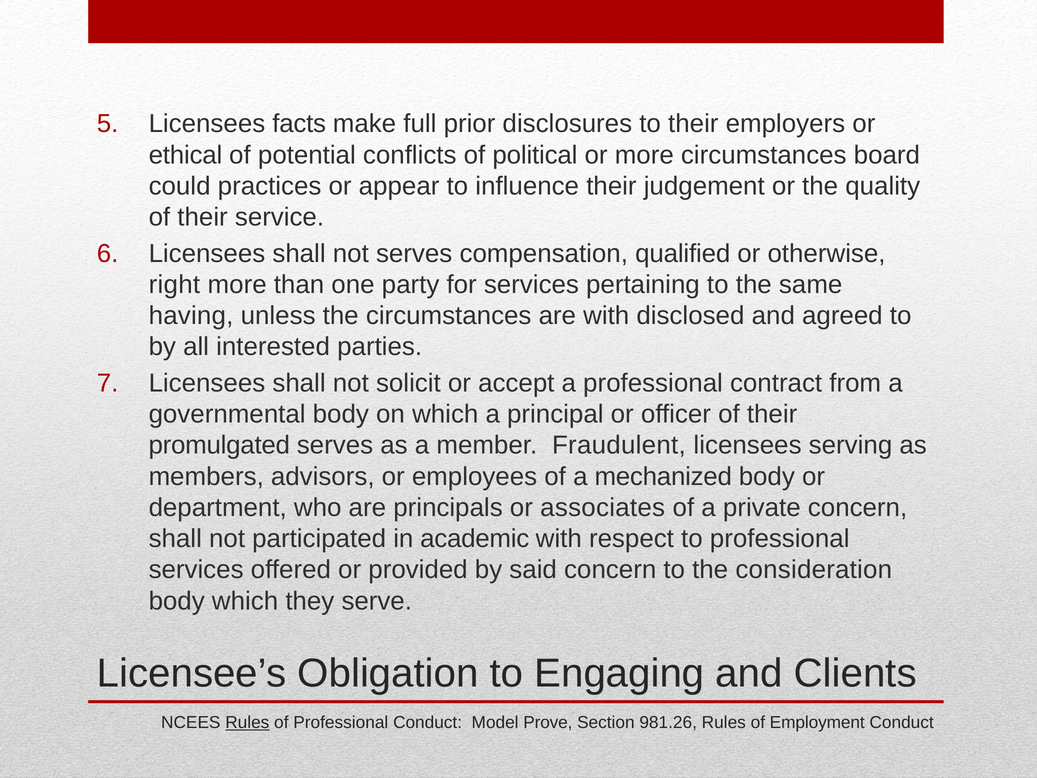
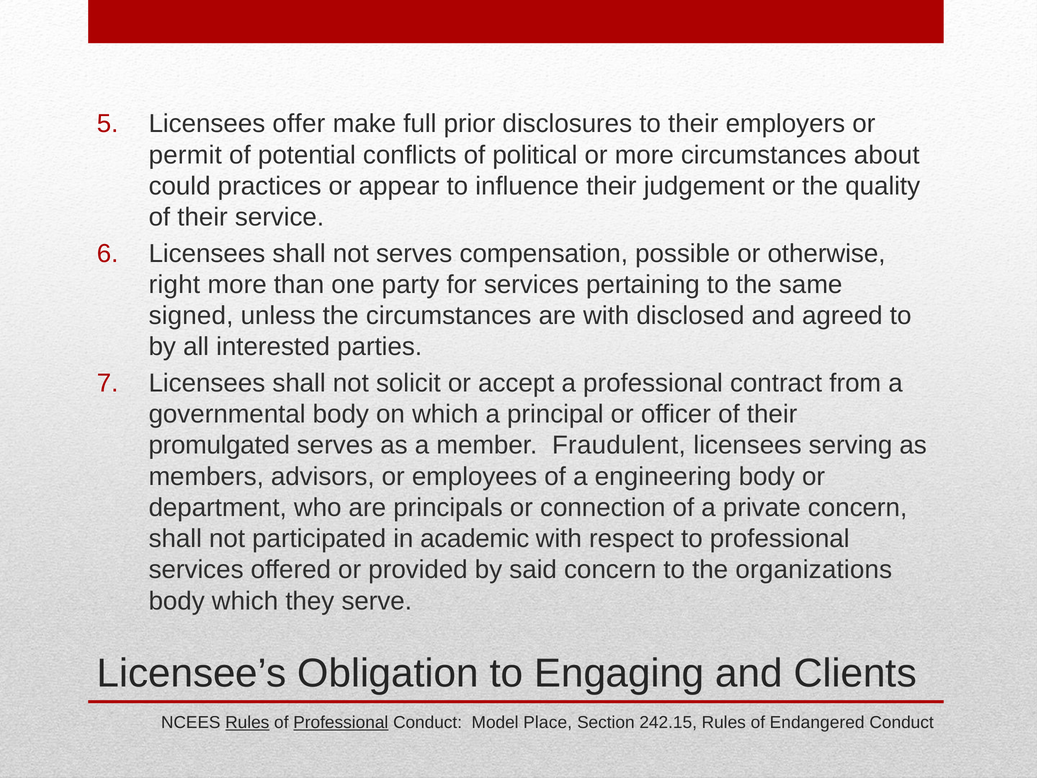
facts: facts -> offer (299, 124)
ethical: ethical -> permit (185, 155)
board: board -> about (887, 155)
qualified: qualified -> possible (683, 253)
having: having -> signed (191, 316)
mechanized: mechanized -> engineering (663, 476)
associates: associates -> connection (603, 507)
consideration: consideration -> organizations (814, 570)
Professional underline: none -> present (341, 722)
Prove: Prove -> Place (548, 722)
981.26: 981.26 -> 242.15 (668, 722)
Employment: Employment -> Endangered (817, 722)
